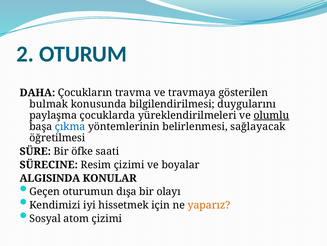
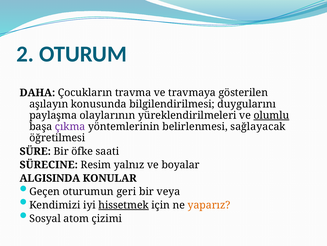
bulmak: bulmak -> aşılayın (49, 104)
çocuklarda: çocuklarda -> olaylarının (107, 115)
çıkma colour: blue -> purple (70, 126)
Resim çizimi: çizimi -> yalnız (129, 164)
dışa: dışa -> geri (126, 191)
olayı: olayı -> veya (169, 191)
hissetmek underline: none -> present (124, 205)
